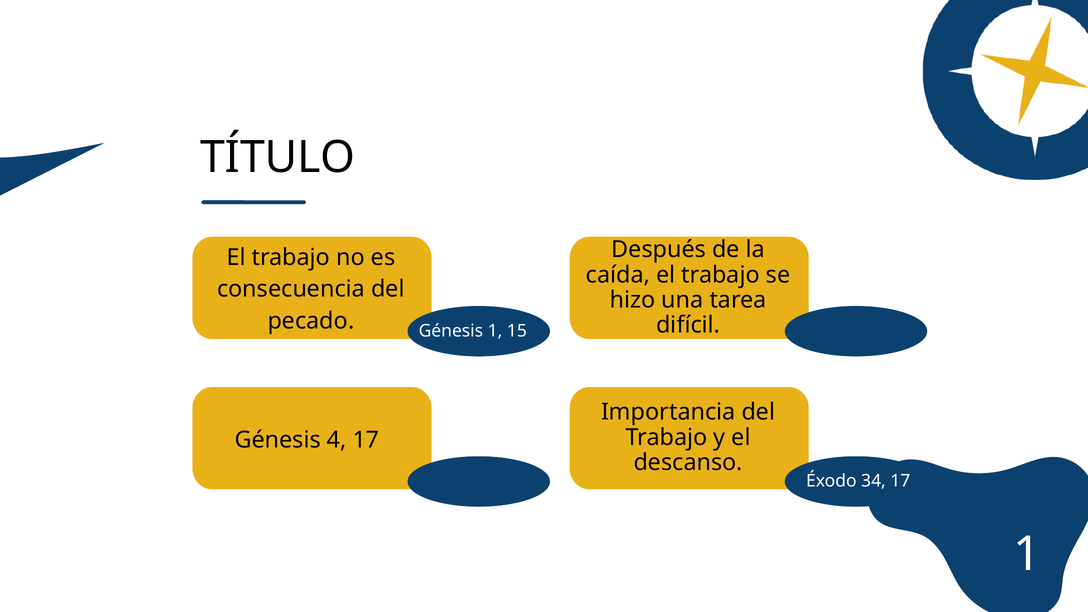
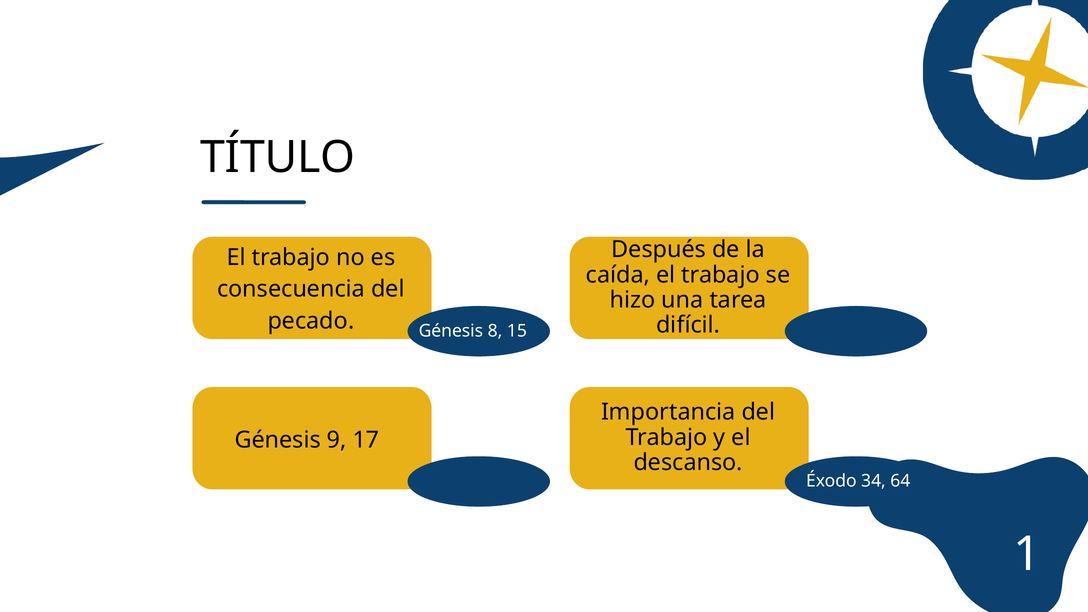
Génesis 1: 1 -> 8 (495, 331)
4: 4 -> 9 (337, 440)
34 17: 17 -> 64 (900, 481)
